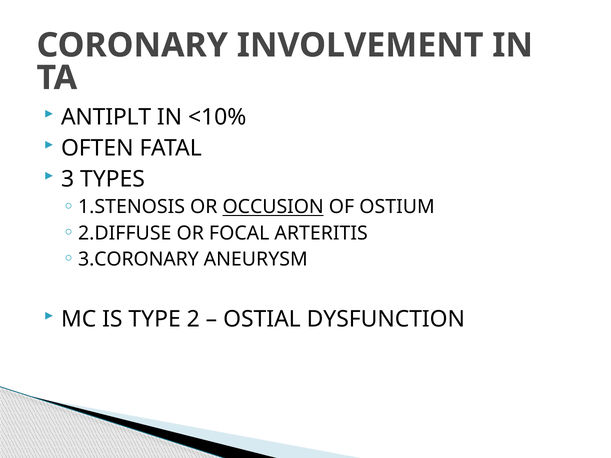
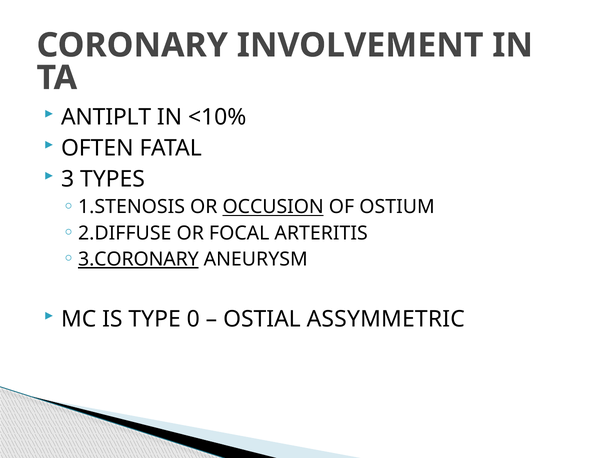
3.CORONARY underline: none -> present (138, 259)
2: 2 -> 0 (193, 319)
DYSFUNCTION: DYSFUNCTION -> ASSYMMETRIC (386, 319)
